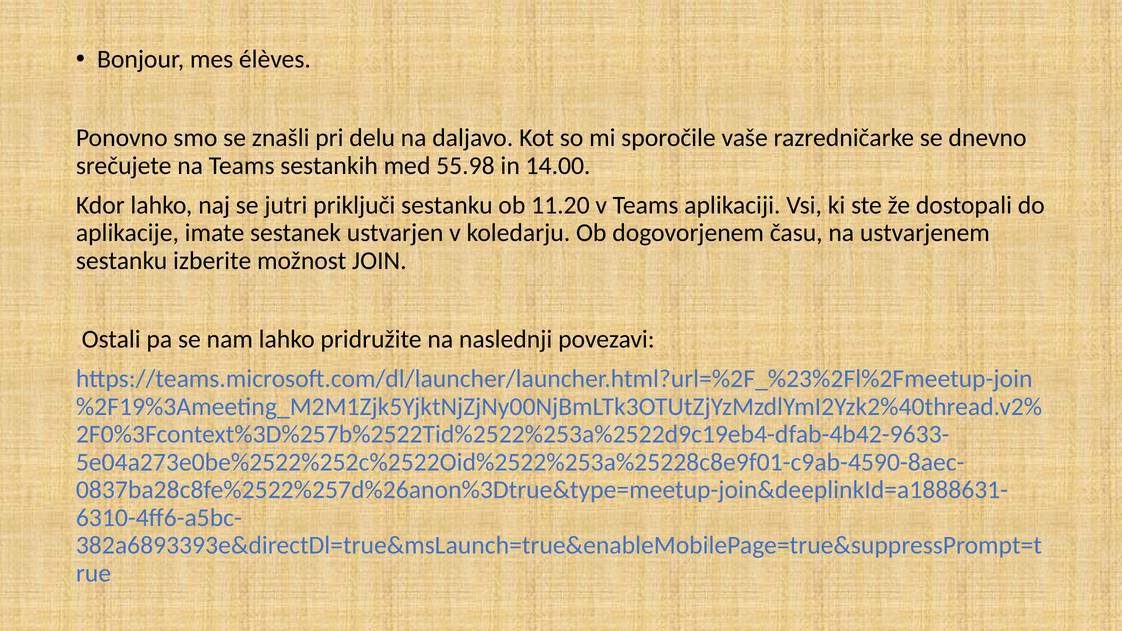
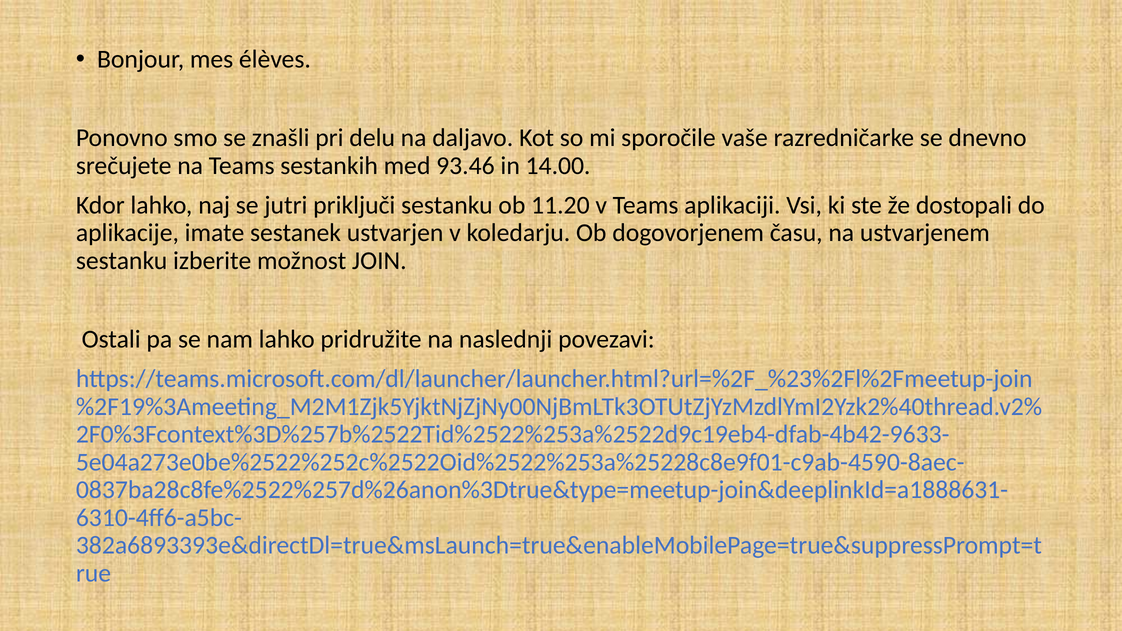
55.98: 55.98 -> 93.46 (465, 166)
